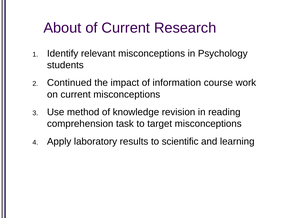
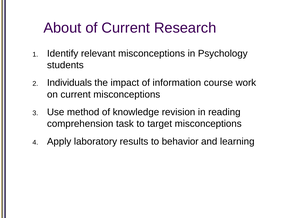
Continued: Continued -> Individuals (69, 83)
scientific: scientific -> behavior (180, 142)
